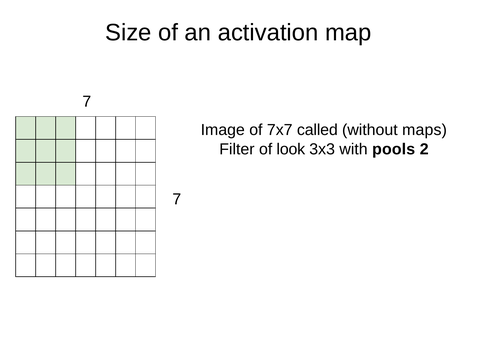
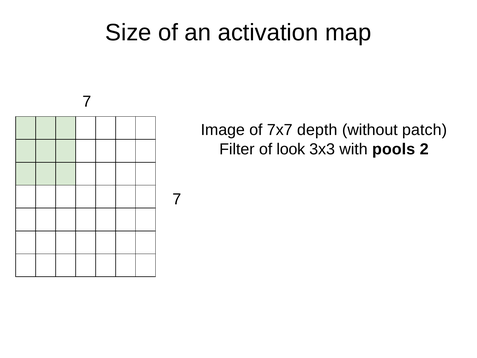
called: called -> depth (317, 130)
maps: maps -> patch (425, 130)
